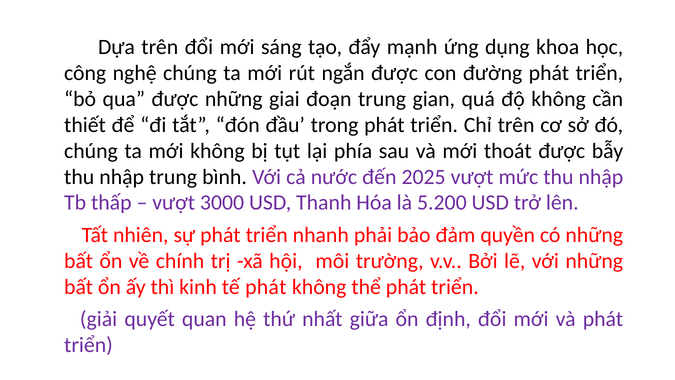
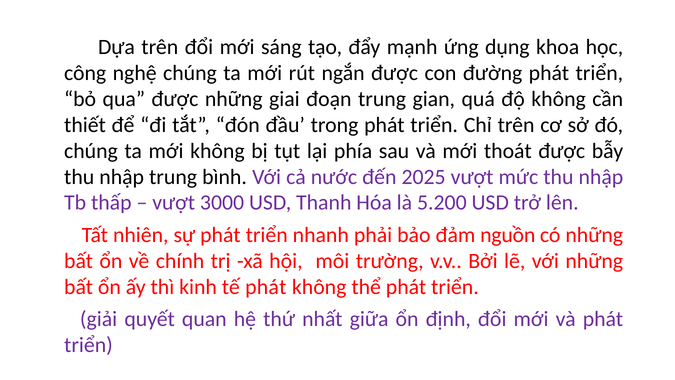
quyền: quyền -> nguồn (508, 235)
